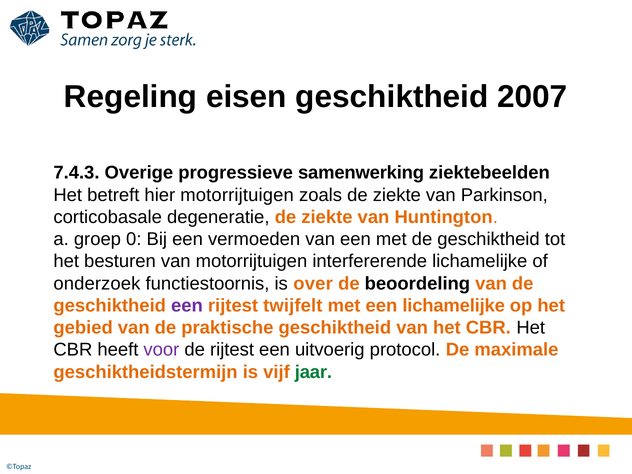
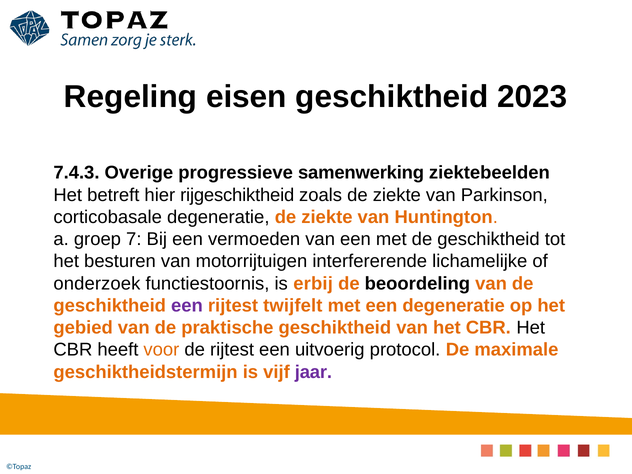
2007: 2007 -> 2023 (532, 97)
hier motorrijtuigen: motorrijtuigen -> rijgeschiktheid (237, 195)
0: 0 -> 7 (134, 239)
over: over -> erbij (313, 283)
een lichamelijke: lichamelijke -> degeneratie (454, 306)
voor colour: purple -> orange (161, 350)
jaar colour: green -> purple (313, 372)
